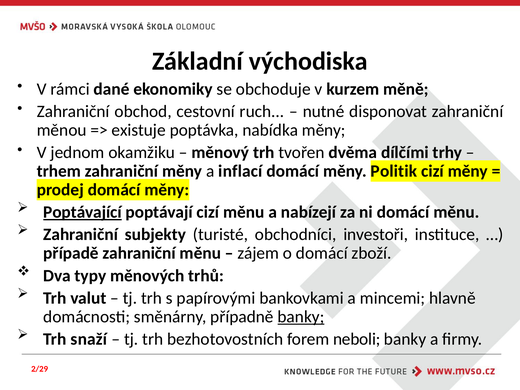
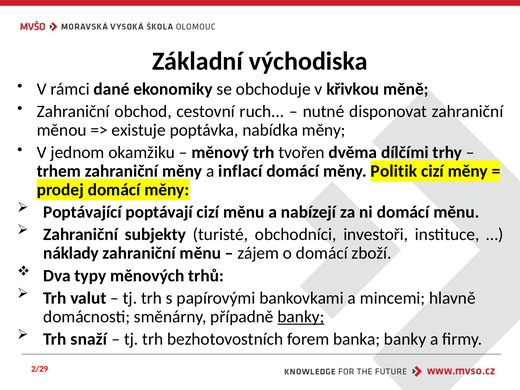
kurzem: kurzem -> křivkou (353, 89)
Poptávající underline: present -> none (82, 212)
případě: případě -> náklady (71, 253)
neboli: neboli -> banka (357, 339)
